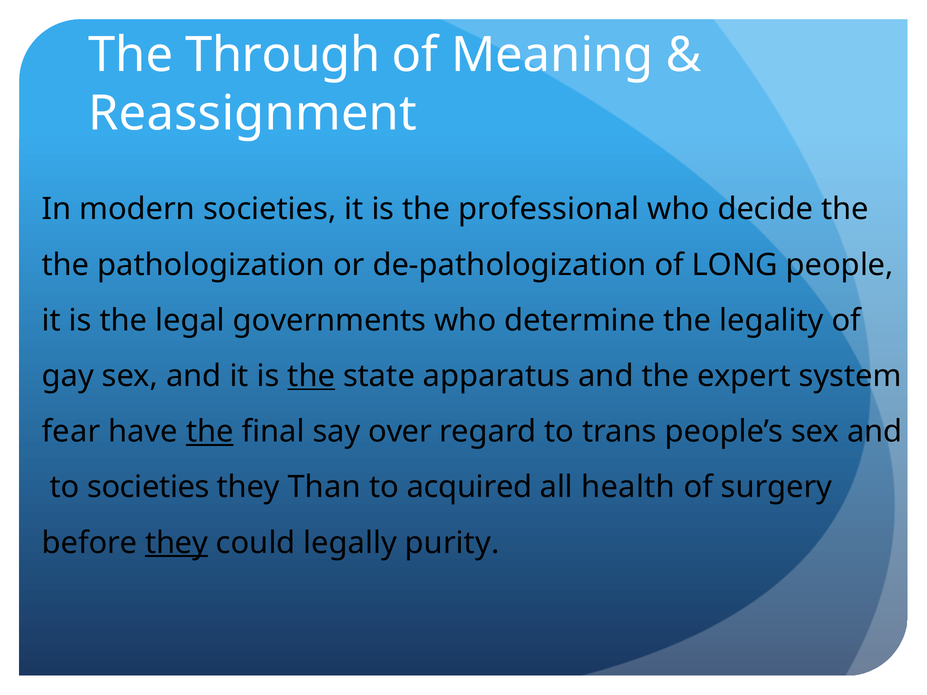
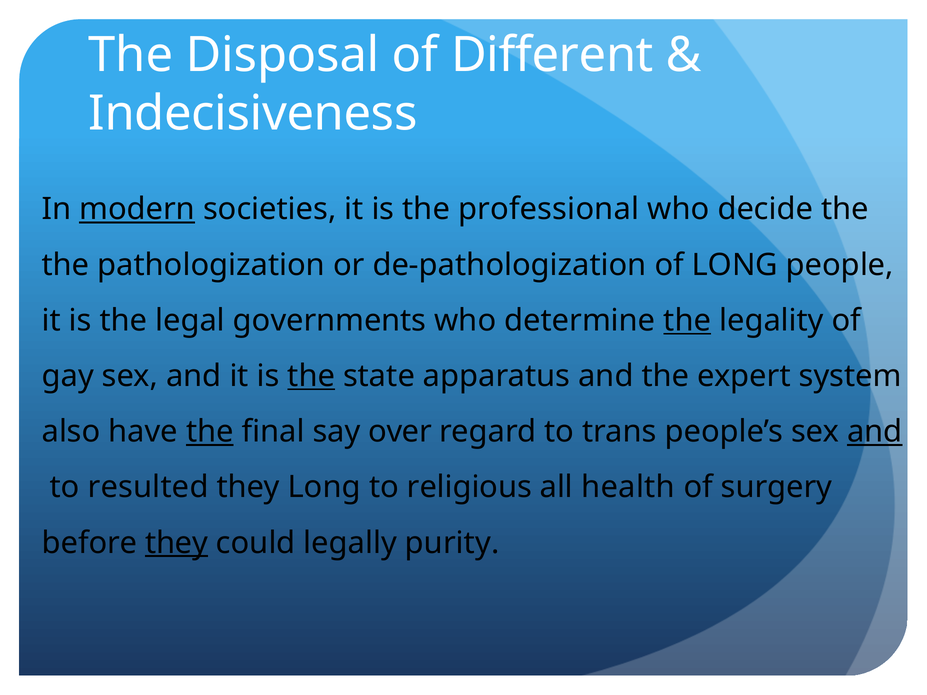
Through: Through -> Disposal (283, 55)
Meaning: Meaning -> Different (552, 55)
Reassignment: Reassignment -> Indecisiveness (253, 114)
modern underline: none -> present (137, 209)
the underline: none -> present (687, 321)
fear: fear -> also (71, 432)
and underline: none -> present (875, 432)
to societies: societies -> resulted (148, 487)
they Than: Than -> Long (324, 487)
acquired: acquired -> religious (469, 487)
